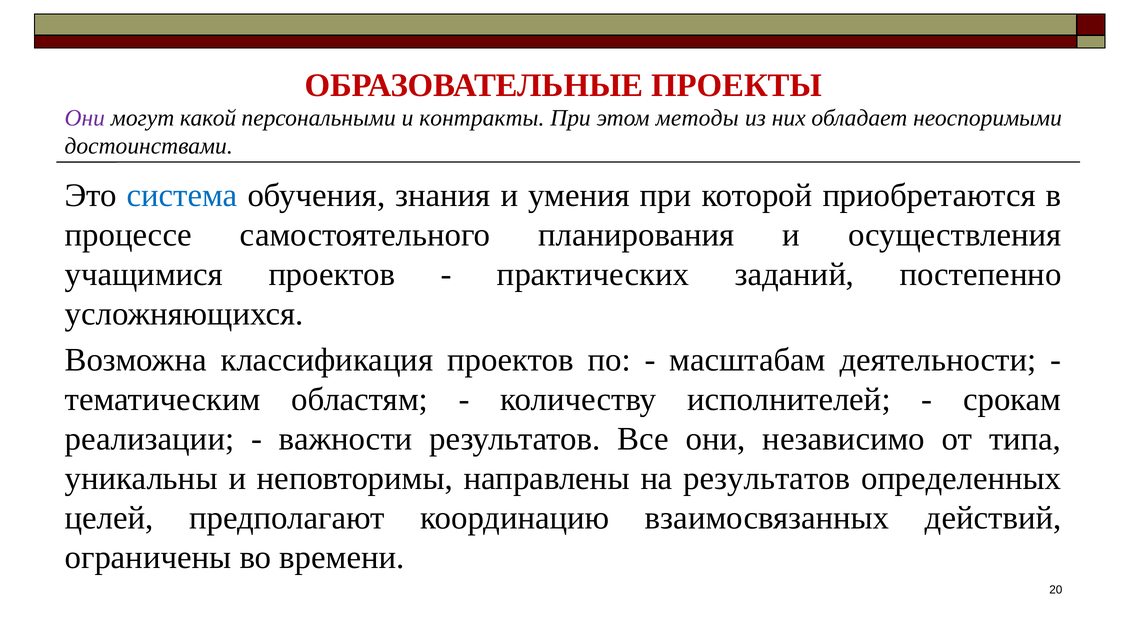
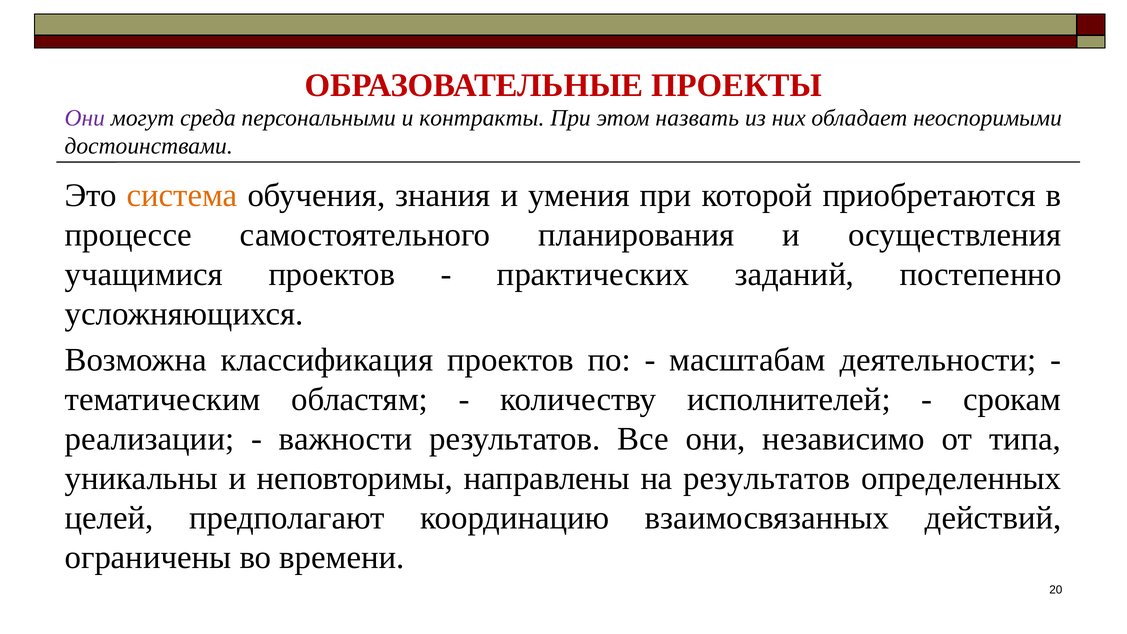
какой: какой -> среда (208, 118)
методы: методы -> назвать (697, 118)
система colour: blue -> orange (182, 195)
